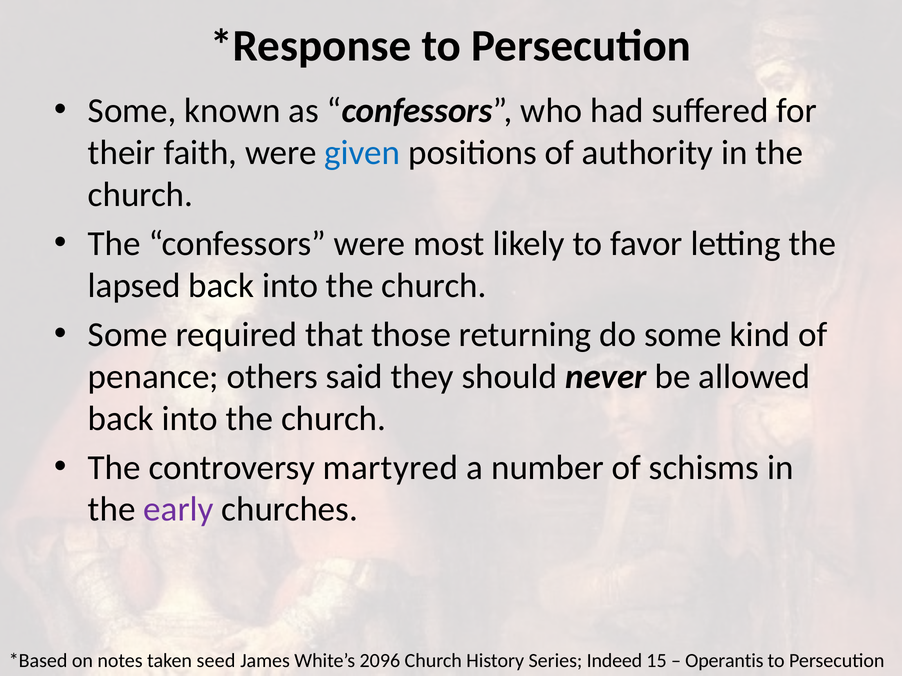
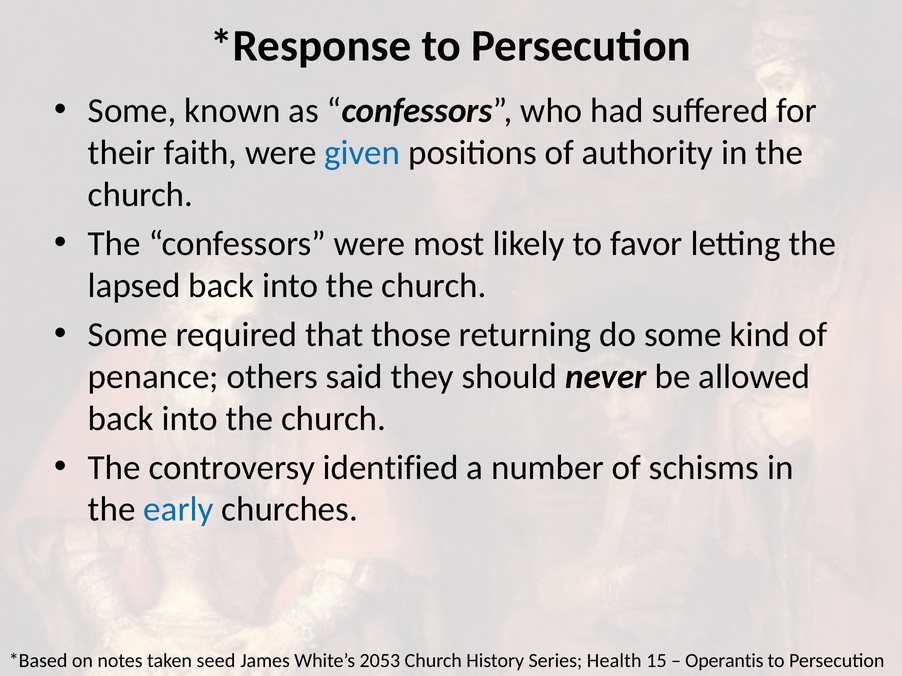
martyred: martyred -> identified (391, 468)
early colour: purple -> blue (179, 510)
2096: 2096 -> 2053 (380, 661)
Indeed: Indeed -> Health (614, 661)
